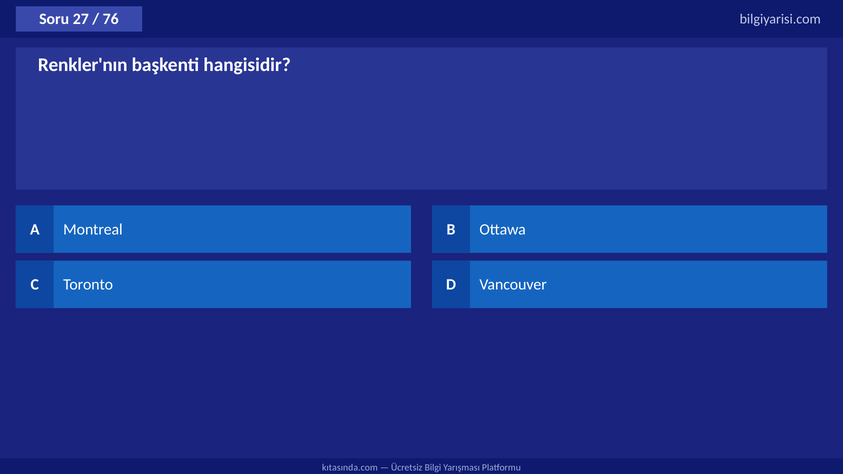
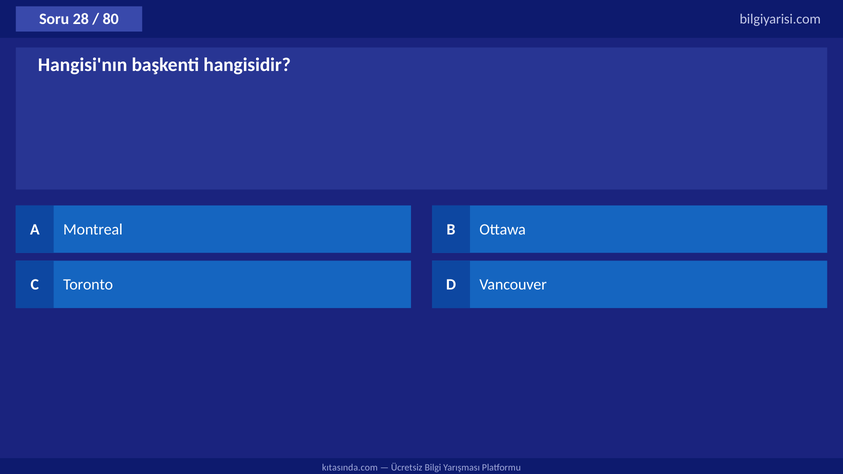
27: 27 -> 28 (81, 19)
76: 76 -> 80 (111, 19)
Renkler'nın: Renkler'nın -> Hangisi'nın (83, 65)
